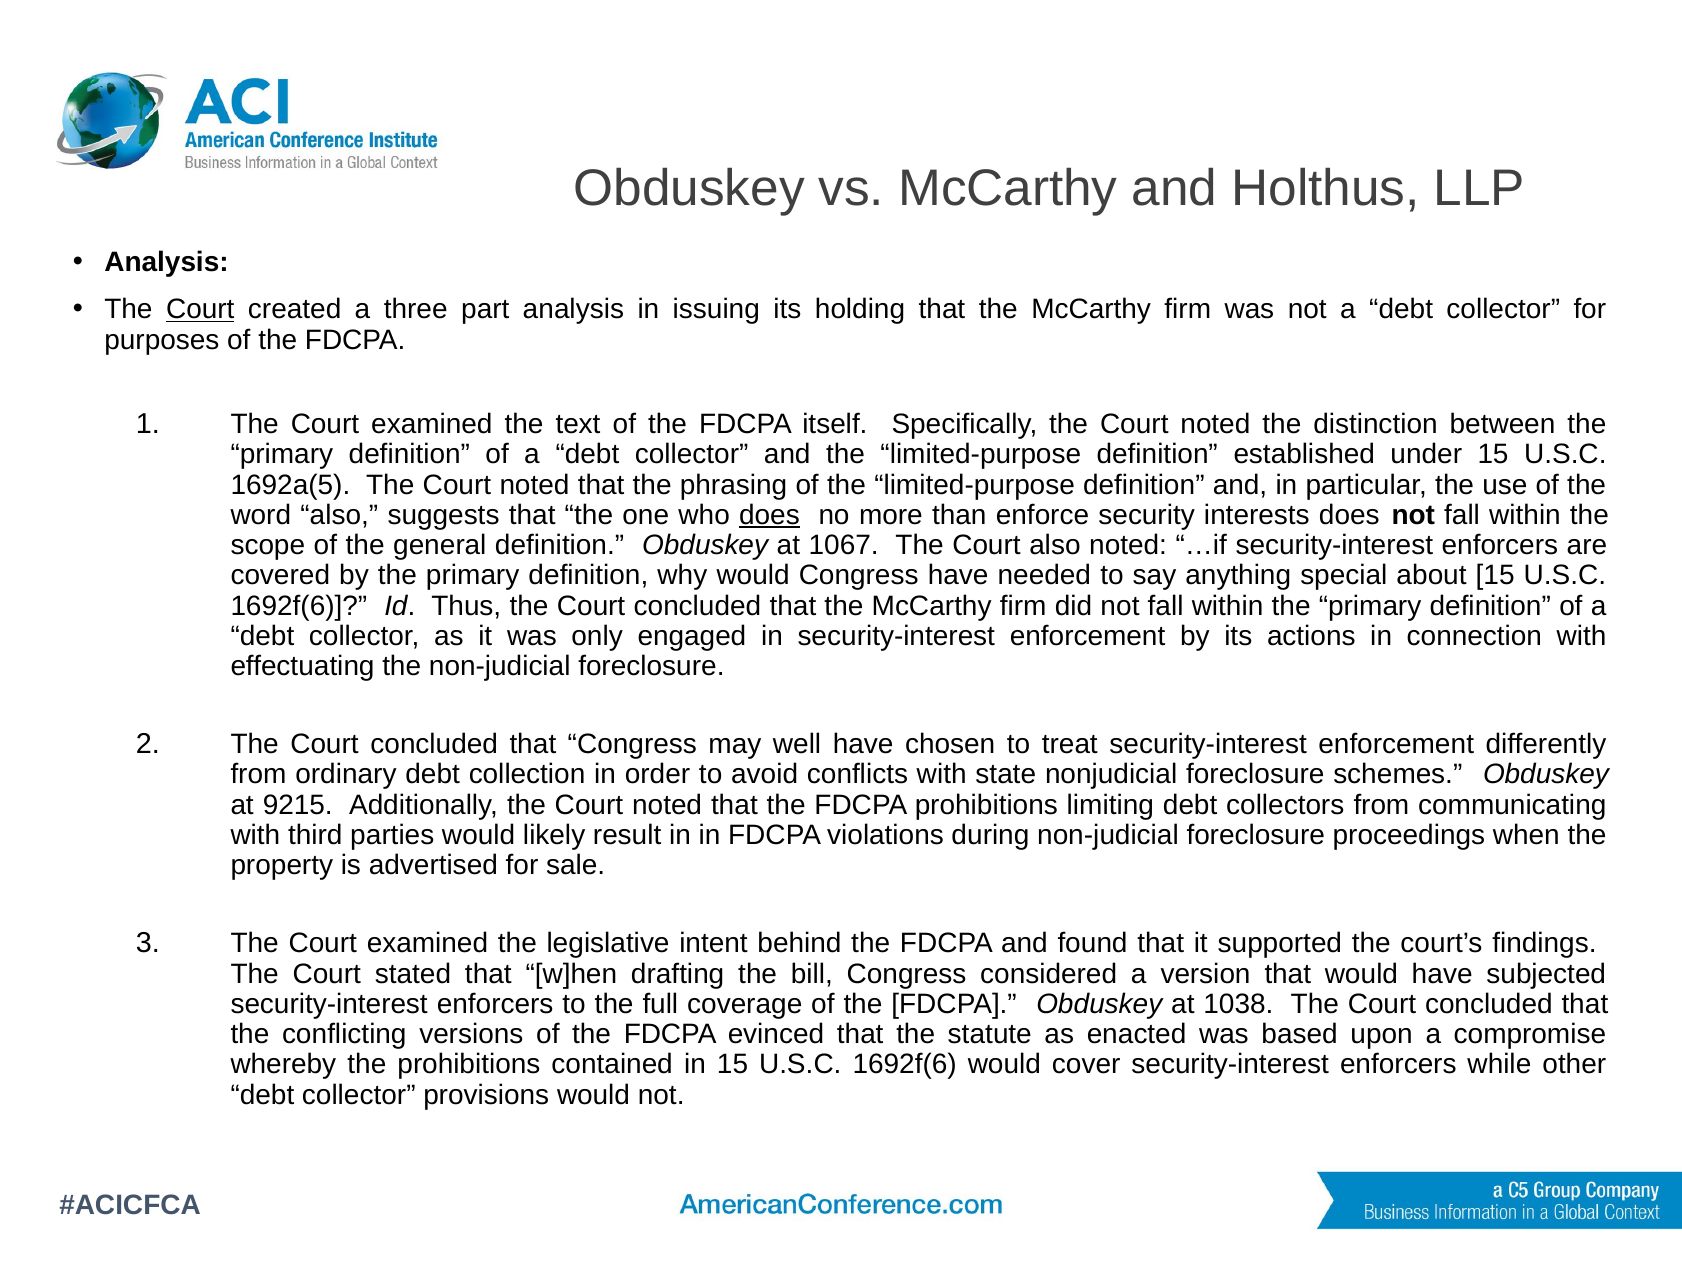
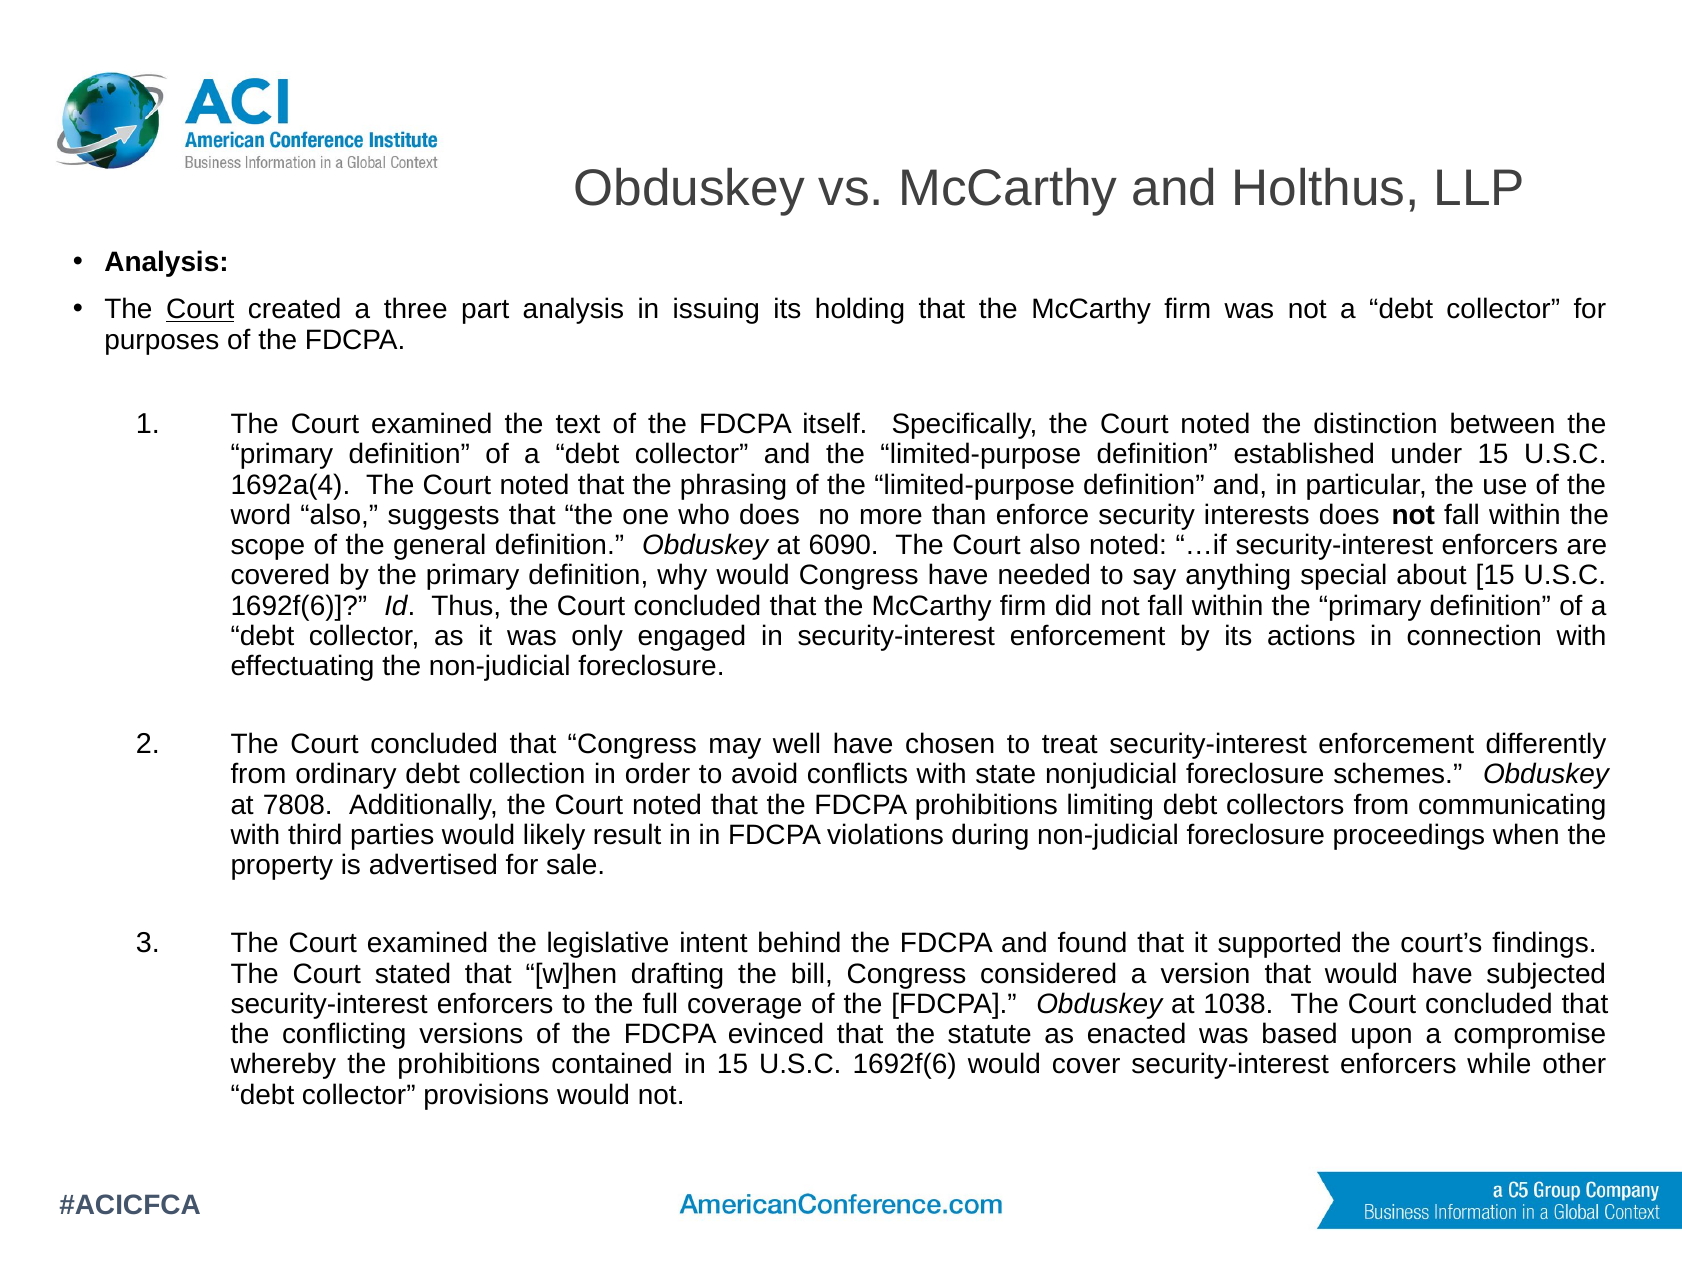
1692a(5: 1692a(5 -> 1692a(4 (290, 485)
does underline: present -> none (769, 515)
1067: 1067 -> 6090 (844, 545)
9215: 9215 -> 7808 (298, 805)
